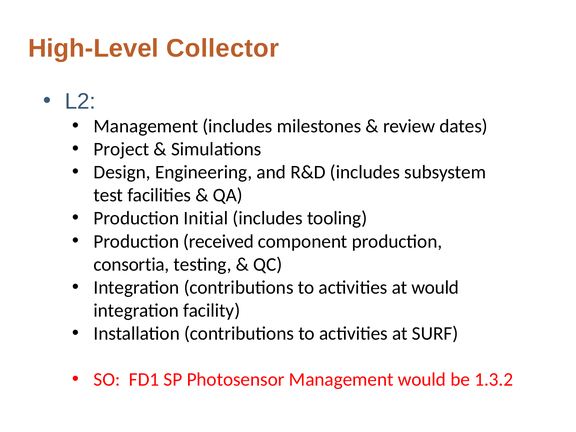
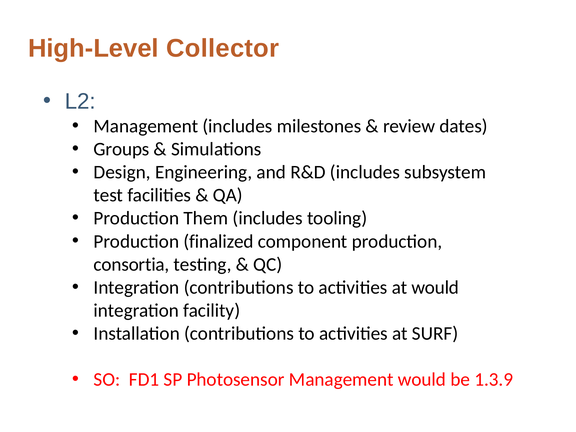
Project: Project -> Groups (122, 149)
Initial: Initial -> Them (206, 218)
received: received -> finalized (219, 241)
1.3.2: 1.3.2 -> 1.3.9 (494, 380)
